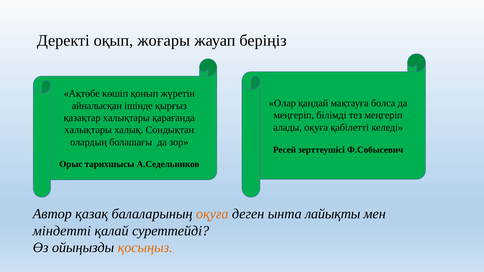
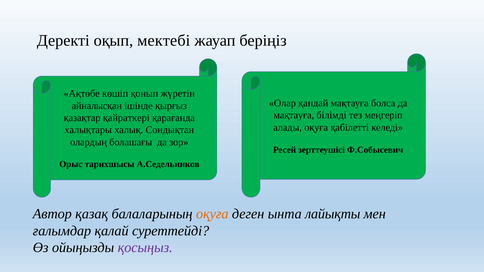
жоғары: жоғары -> мектебі (164, 41)
меңгеріп: меңгеріп -> мақтауға (294, 115)
қазақтар халықтары: халықтары -> қайраткері (126, 118)
міндетті: міндетті -> ғалымдар (62, 231)
қосыңыз colour: orange -> purple (145, 248)
